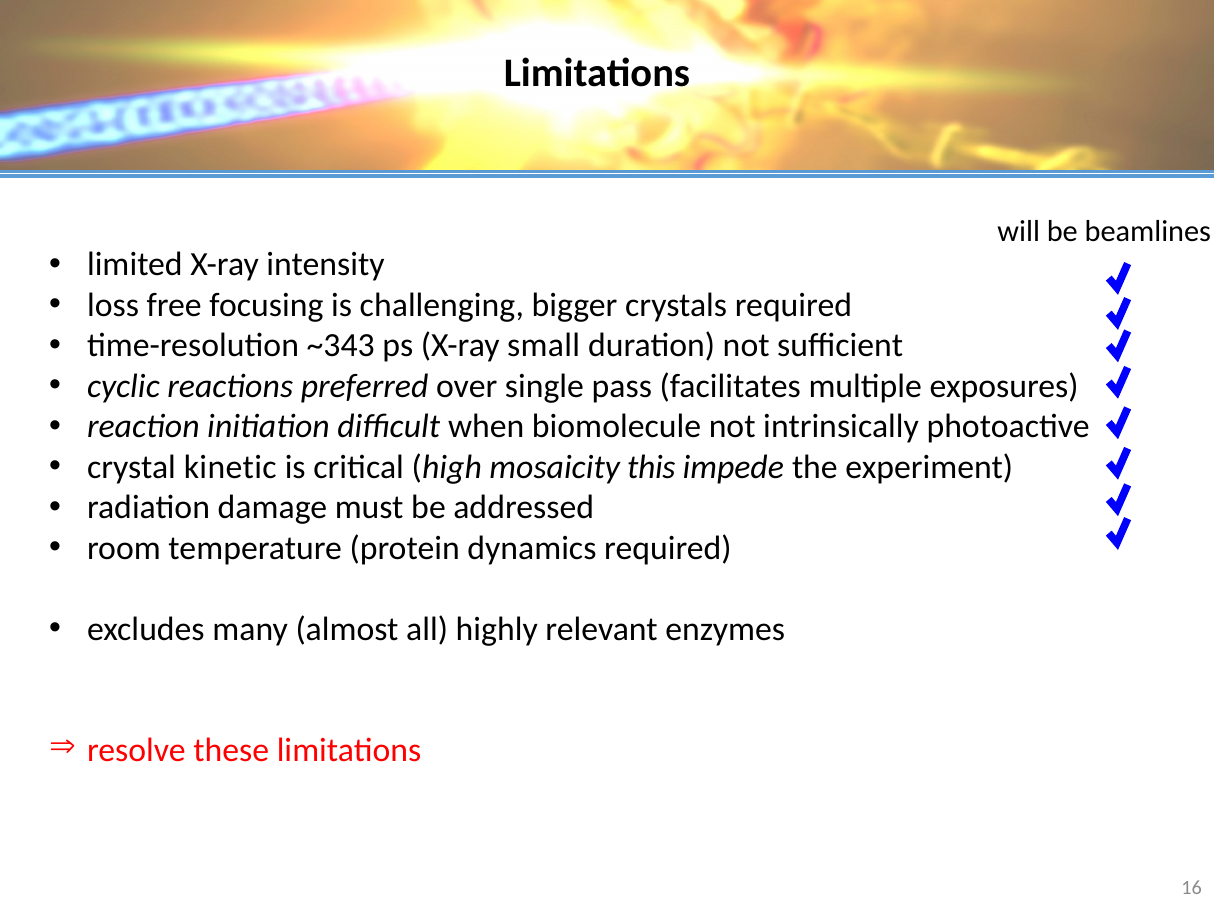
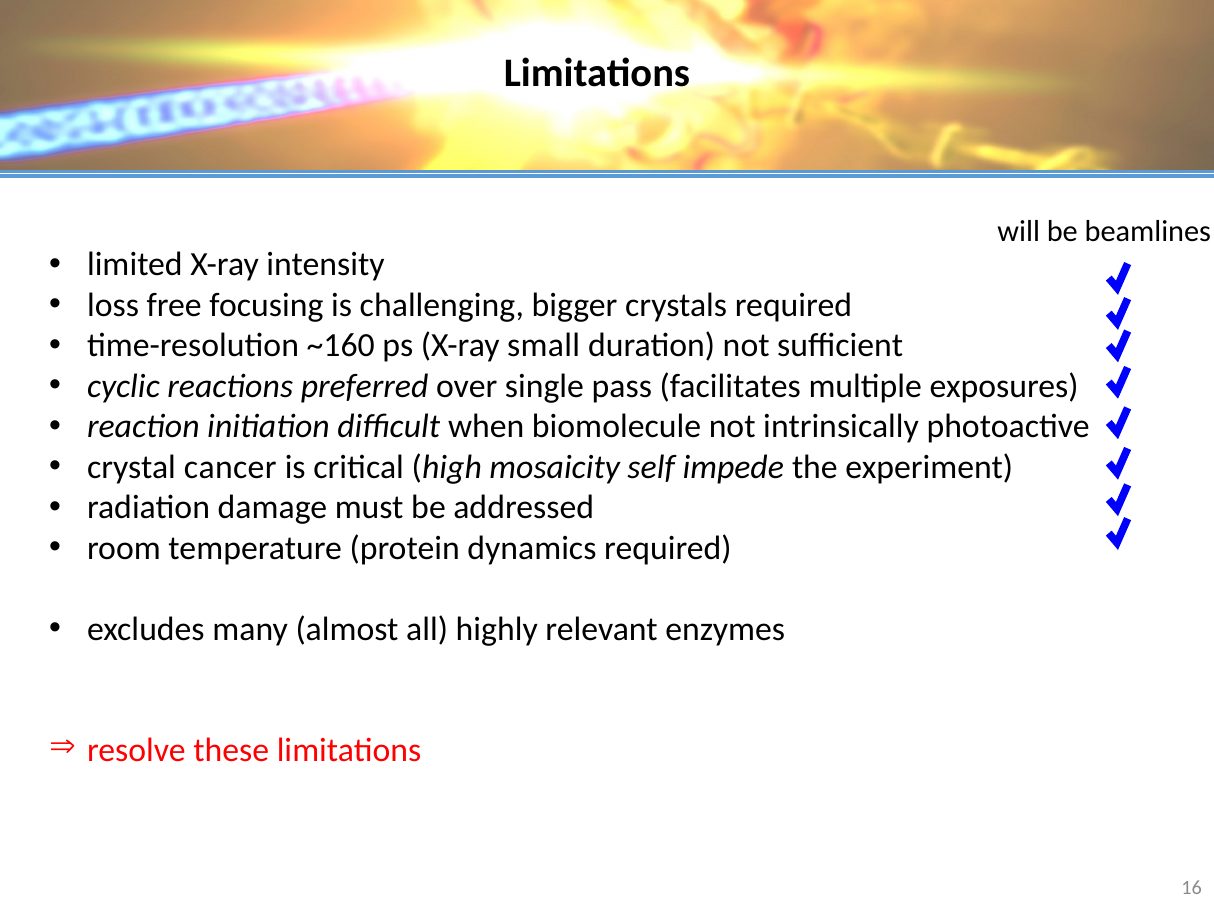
~343: ~343 -> ~160 (341, 346)
kinetic: kinetic -> cancer (230, 467)
this: this -> self (651, 467)
